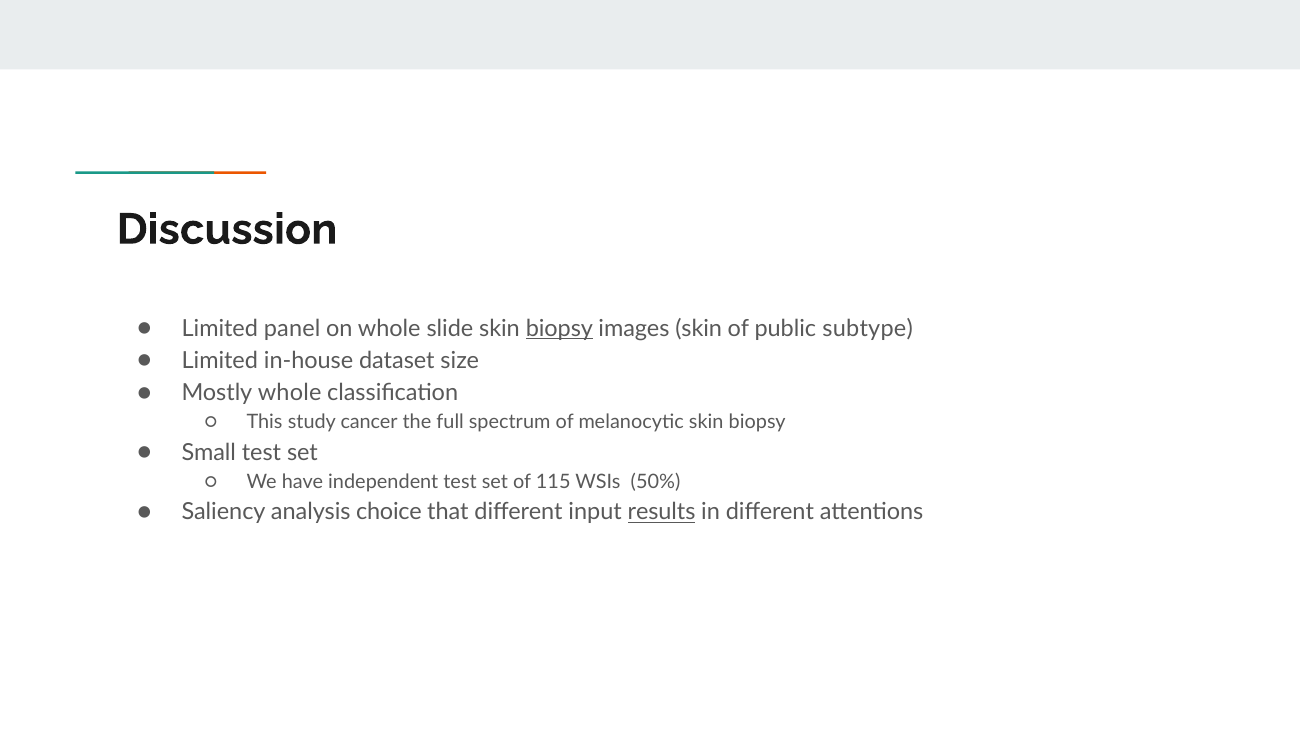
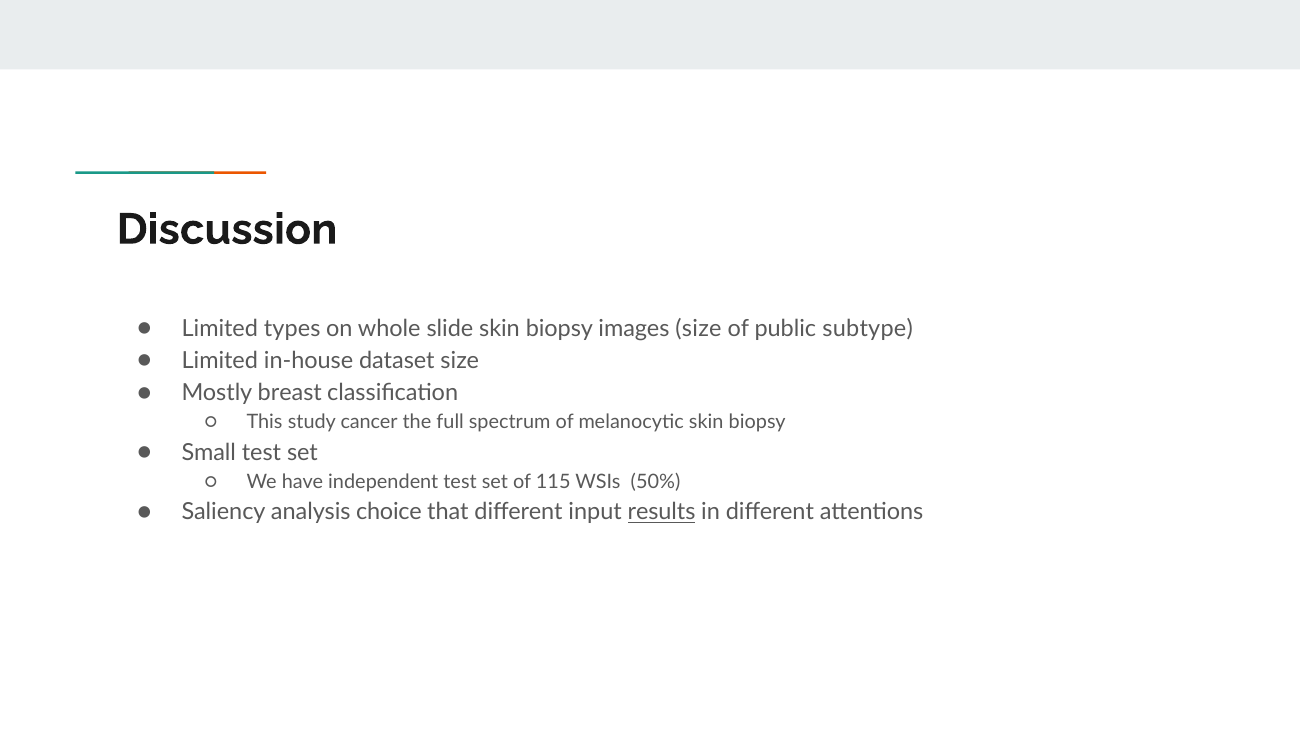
panel: panel -> types (292, 328)
biopsy underline: present -> none (559, 328)
images skin: skin -> size (698, 328)
Mostly whole: whole -> breast (290, 393)
